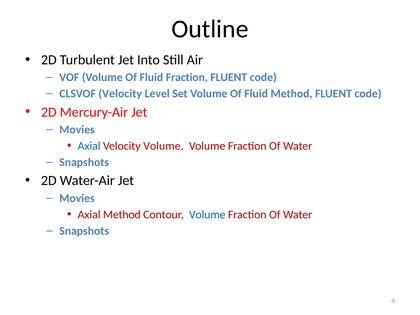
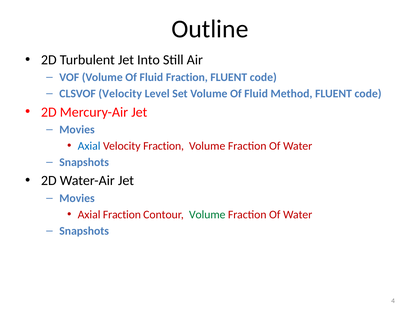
Velocity Volume: Volume -> Fraction (164, 146)
Axial Method: Method -> Fraction (122, 215)
Volume colour: blue -> green (207, 215)
